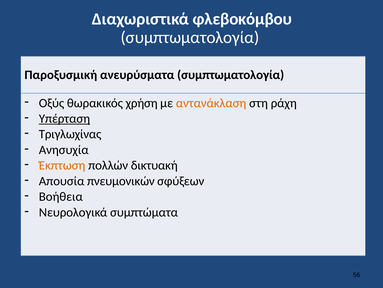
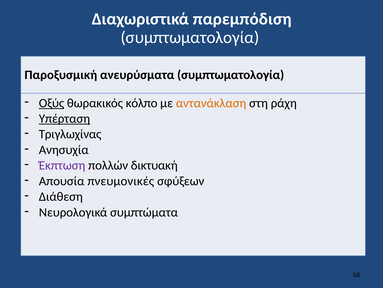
φλεβοκόμβου: φλεβοκόμβου -> παρεμπόδιση (242, 19)
Οξύς underline: none -> present (51, 103)
χρήση: χρήση -> κόλπο (142, 103)
Έκπτωση colour: orange -> purple (62, 165)
πνευμονικών: πνευμονικών -> πνευμονικές (121, 181)
Βοήθεια: Βοήθεια -> Διάθεση (61, 196)
